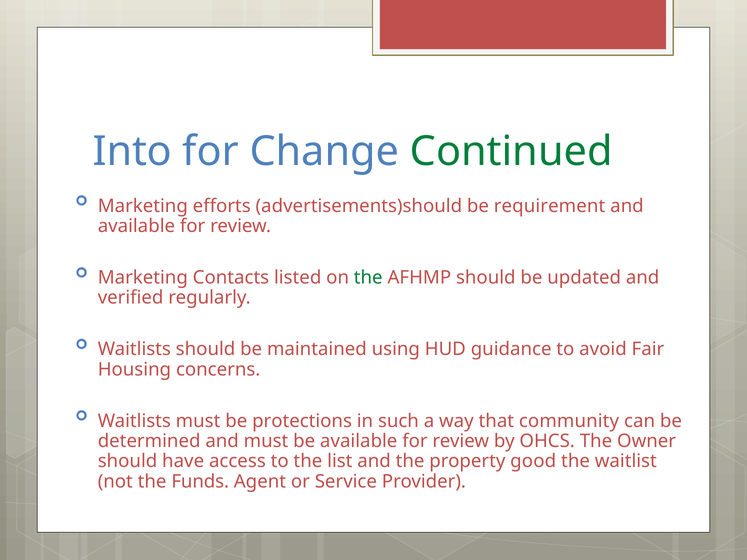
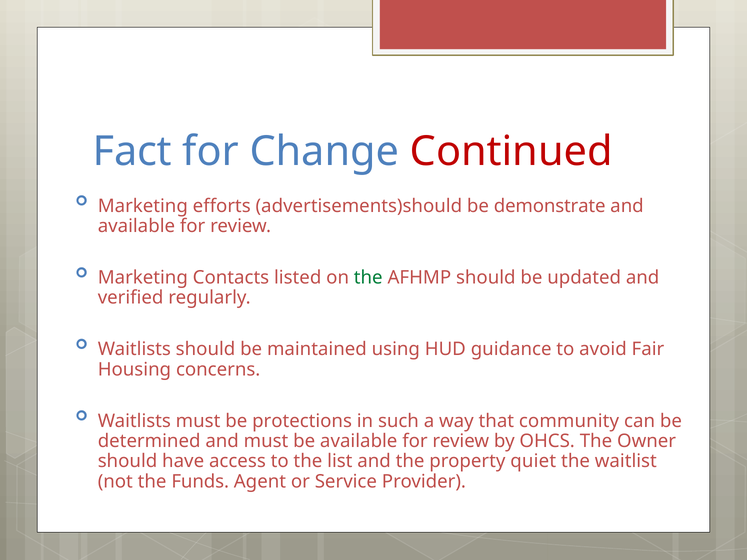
Into: Into -> Fact (132, 152)
Continued colour: green -> red (511, 152)
requirement: requirement -> demonstrate (550, 206)
good: good -> quiet (533, 462)
